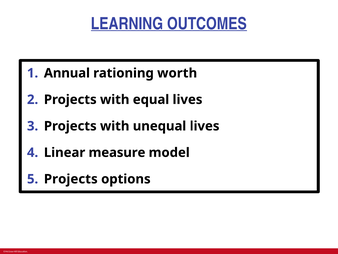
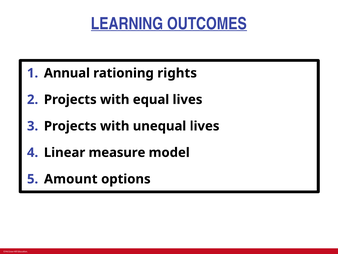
worth: worth -> rights (177, 73)
Projects: Projects -> Amount (71, 179)
